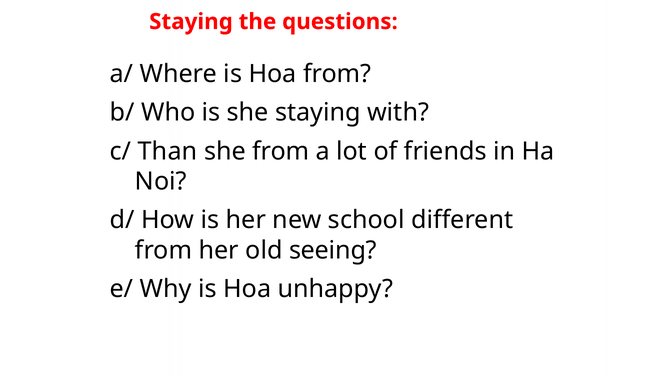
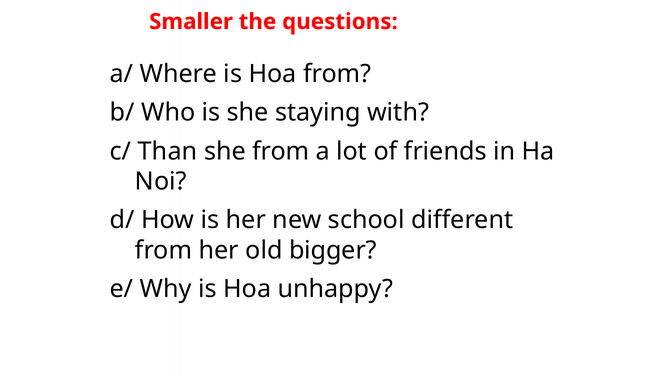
Staying: Staying -> Smaller (191, 22)
seeing: seeing -> bigger (333, 250)
